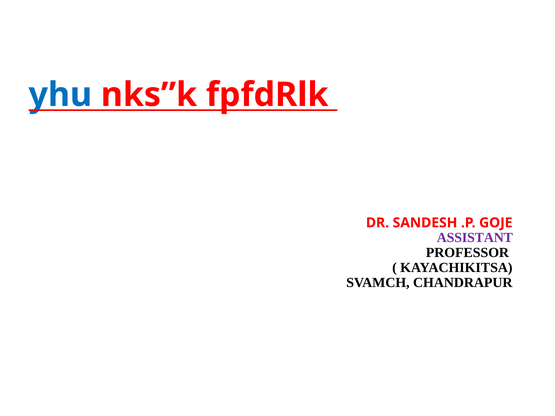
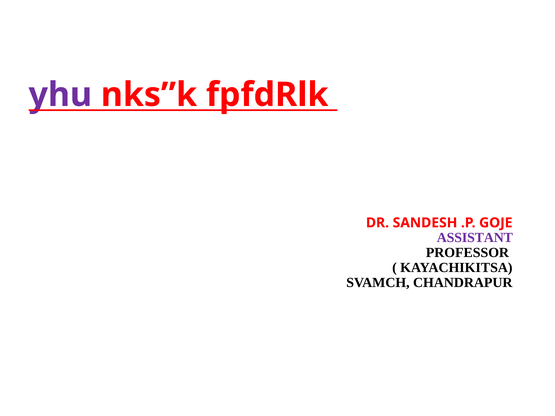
yhu colour: blue -> purple (60, 95)
